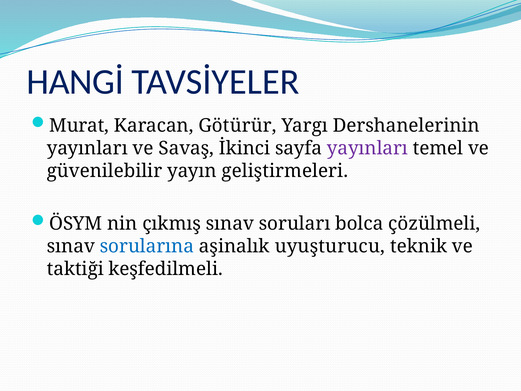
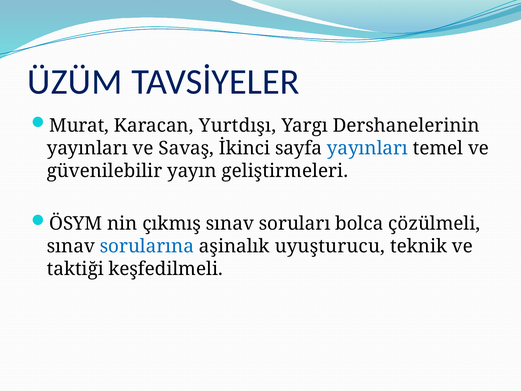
HANGİ: HANGİ -> ÜZÜM (75, 82)
Götürür: Götürür -> Yurtdışı (237, 125)
yayınları colour: purple -> blue (367, 148)
